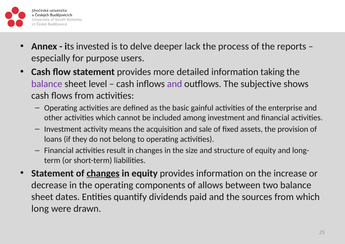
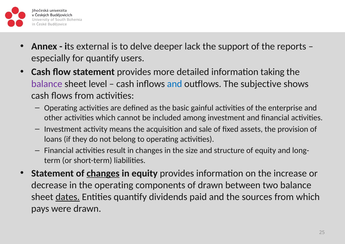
invested: invested -> external (93, 46)
process: process -> support (234, 46)
for purpose: purpose -> quantify (102, 58)
and colour: purple -> blue (175, 84)
of allows: allows -> drawn (210, 185)
dates underline: none -> present (68, 197)
long: long -> pays (40, 209)
